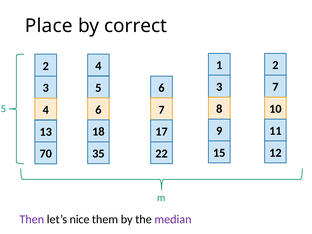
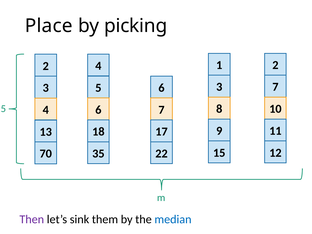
correct: correct -> picking (136, 26)
nice: nice -> sink (79, 219)
median colour: purple -> blue (173, 219)
